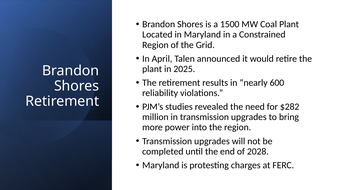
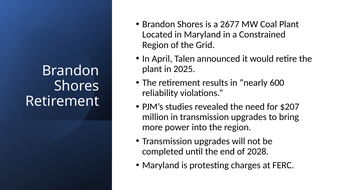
1500: 1500 -> 2677 (230, 24)
$282: $282 -> $207 (290, 107)
